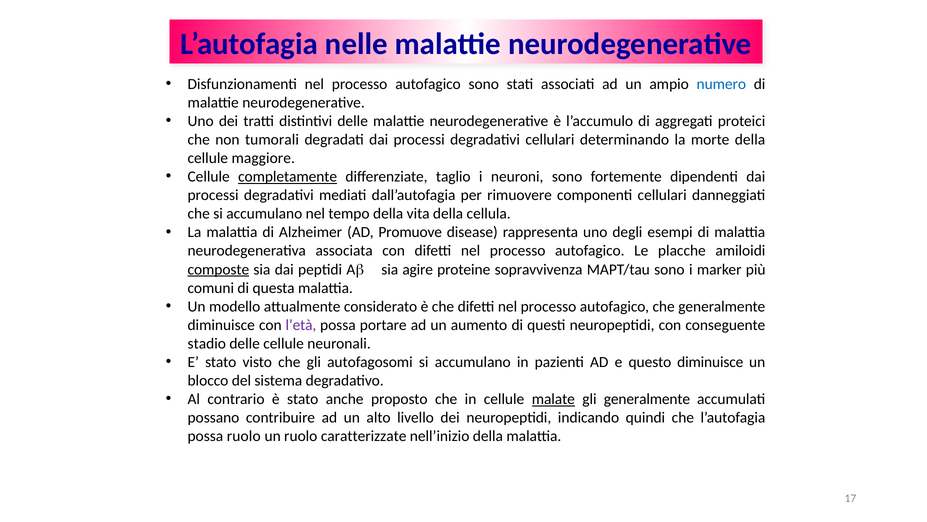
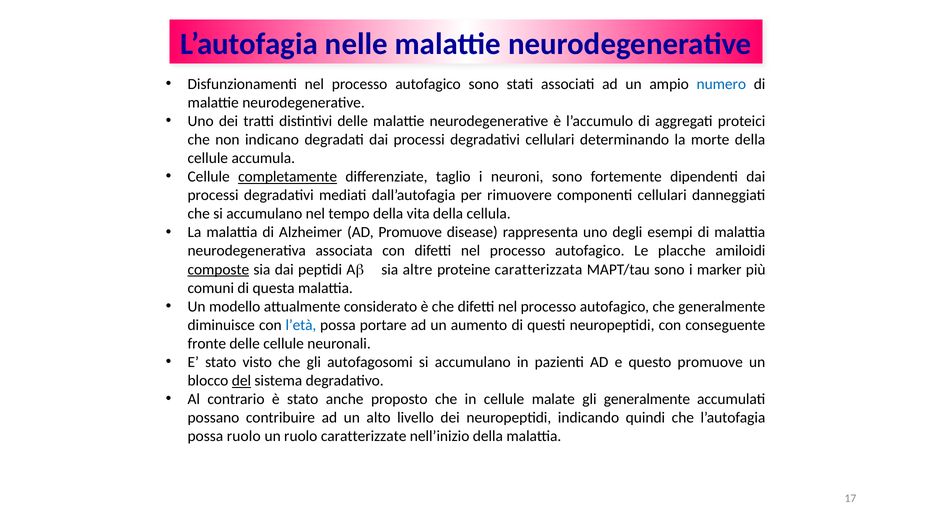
tumorali: tumorali -> indicano (272, 139)
maggiore: maggiore -> accumula (263, 158)
agire: agire -> altre (418, 269)
sopravvivenza: sopravvivenza -> caratterizzata (538, 269)
l’età colour: purple -> blue (301, 325)
stadio: stadio -> fronte (207, 343)
questo diminuisce: diminuisce -> promuove (710, 362)
del underline: none -> present (241, 380)
malate underline: present -> none (553, 399)
